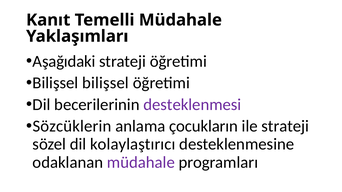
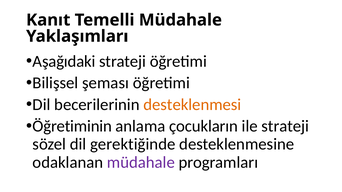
Bilişsel bilişsel: bilişsel -> şeması (106, 83)
desteklenmesi colour: purple -> orange (192, 105)
Sözcüklerin: Sözcüklerin -> Öğretiminin (72, 126)
kolaylaştırıcı: kolaylaştırıcı -> gerektiğinde (133, 144)
